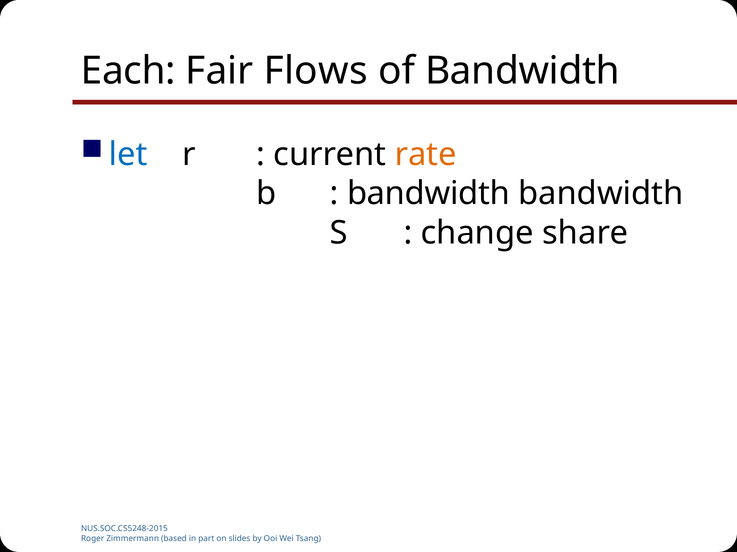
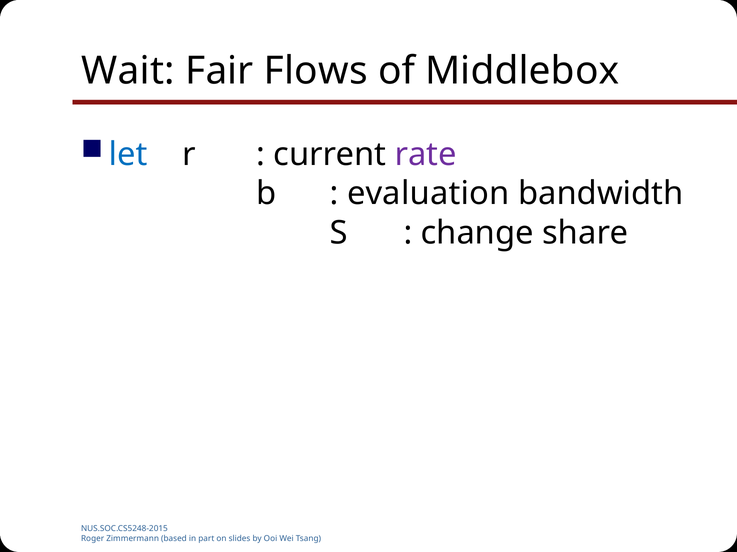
Each: Each -> Wait (128, 71)
of Bandwidth: Bandwidth -> Middlebox (522, 71)
rate colour: orange -> purple (426, 155)
bandwidth: bandwidth -> evaluation (428, 194)
